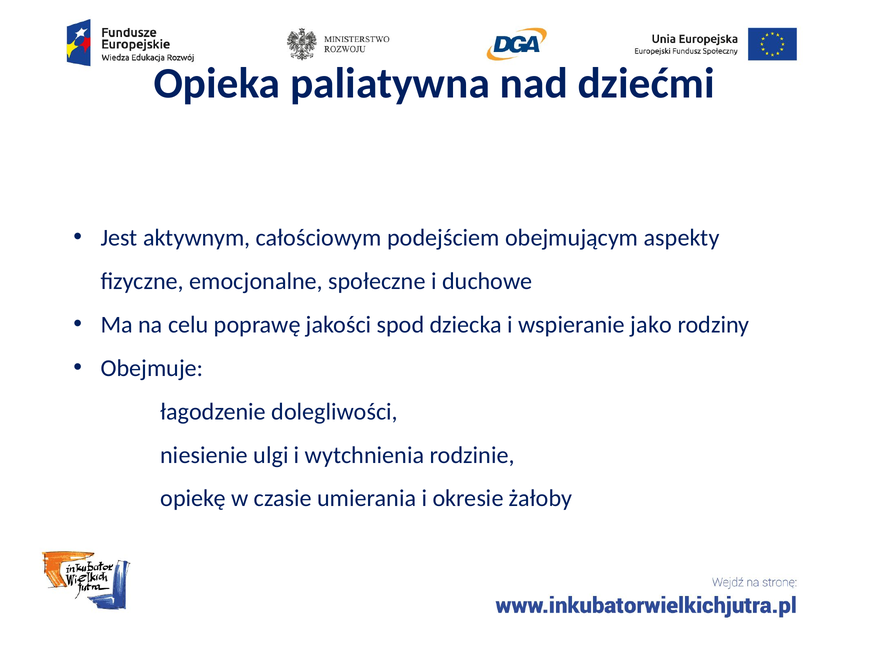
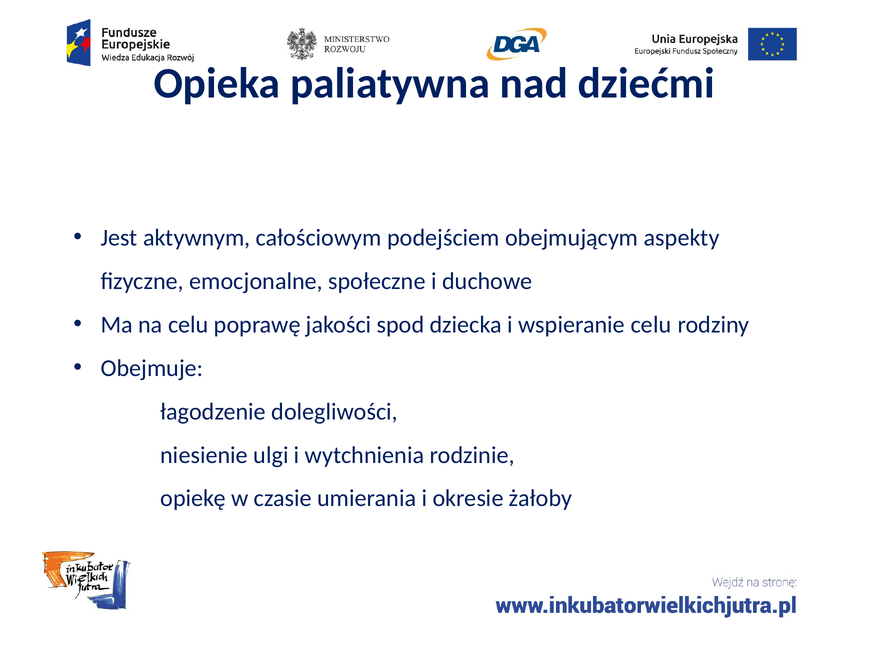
wspieranie jako: jako -> celu (651, 325)
